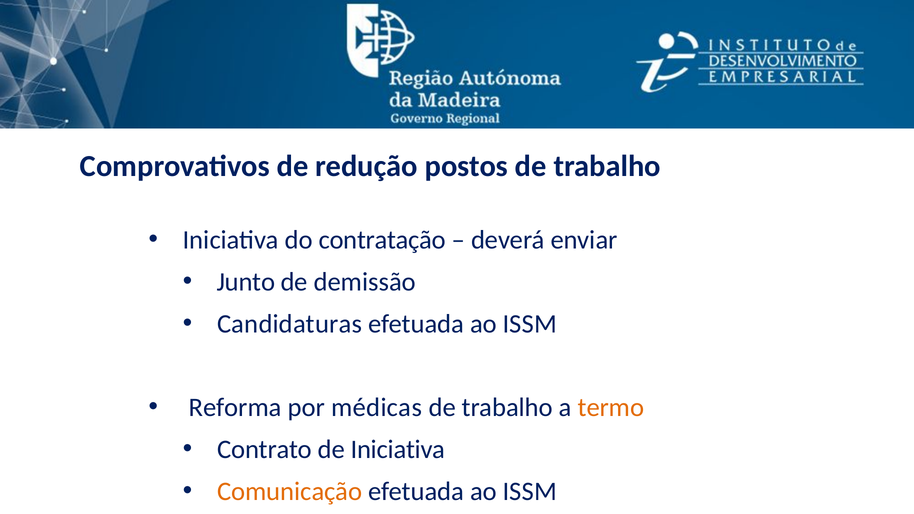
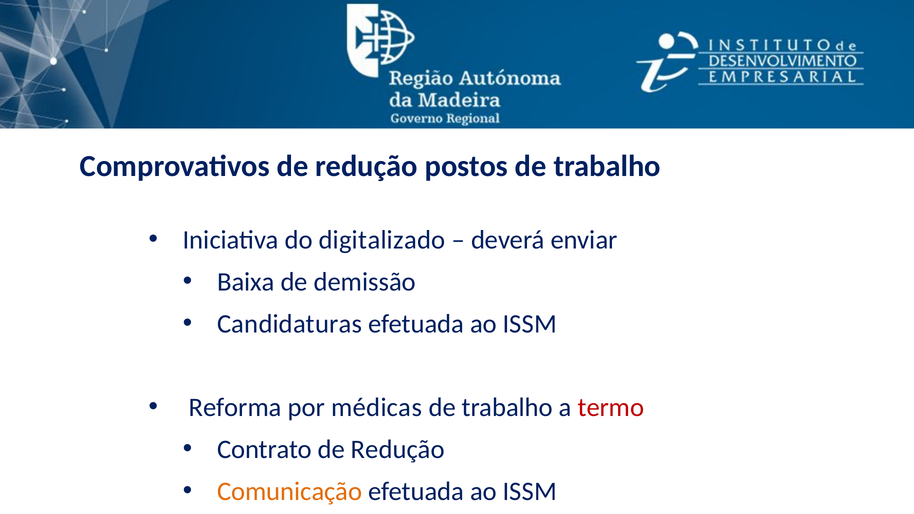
contratação: contratação -> digitalizado (382, 240)
Junto: Junto -> Baixa (246, 282)
termo colour: orange -> red (611, 408)
Contrato de Iniciativa: Iniciativa -> Redução (398, 449)
